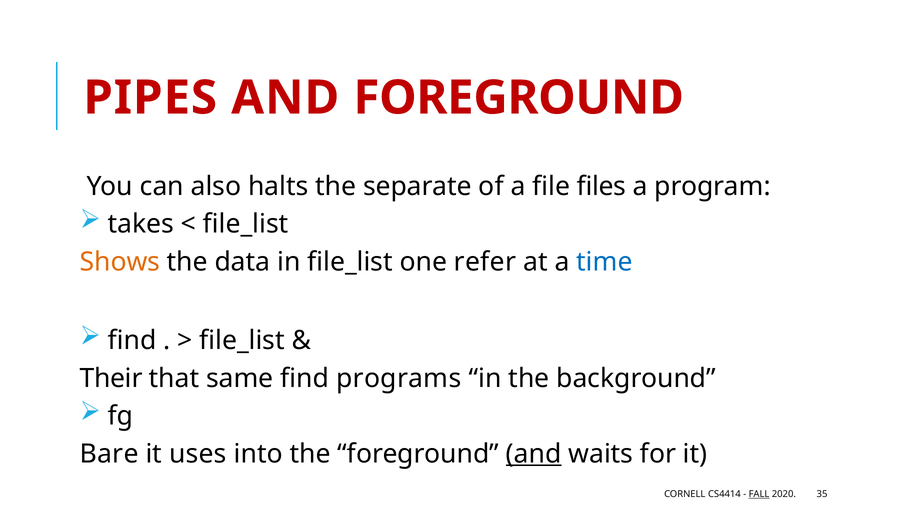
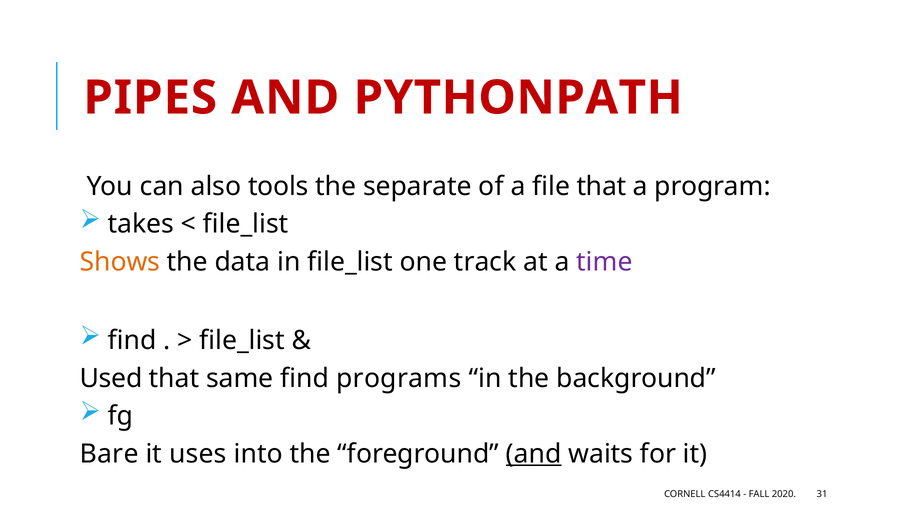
AND FOREGROUND: FOREGROUND -> PYTHONPATH (518, 98)
halts: halts -> tools (278, 186)
file files: files -> that (601, 186)
refer: refer -> track (485, 262)
time colour: blue -> purple (604, 262)
Their: Their -> Used (111, 378)
FALL underline: present -> none (759, 494)
35: 35 -> 31 (822, 494)
